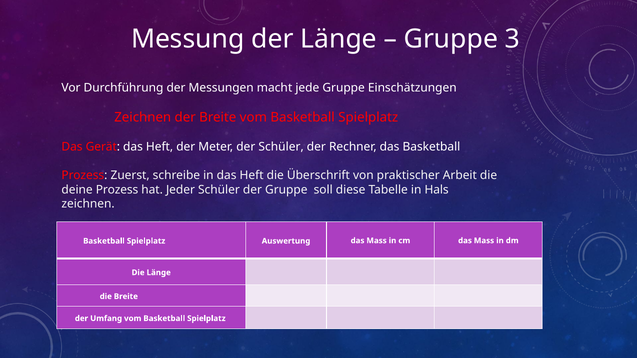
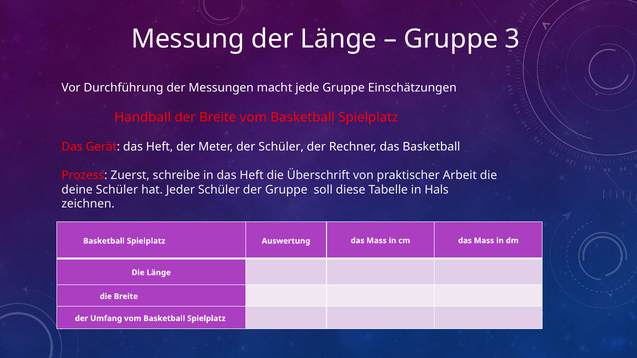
Zeichnen: Zeichnen -> Handball (143, 117)
deine Prozess: Prozess -> Schüler (117, 190)
